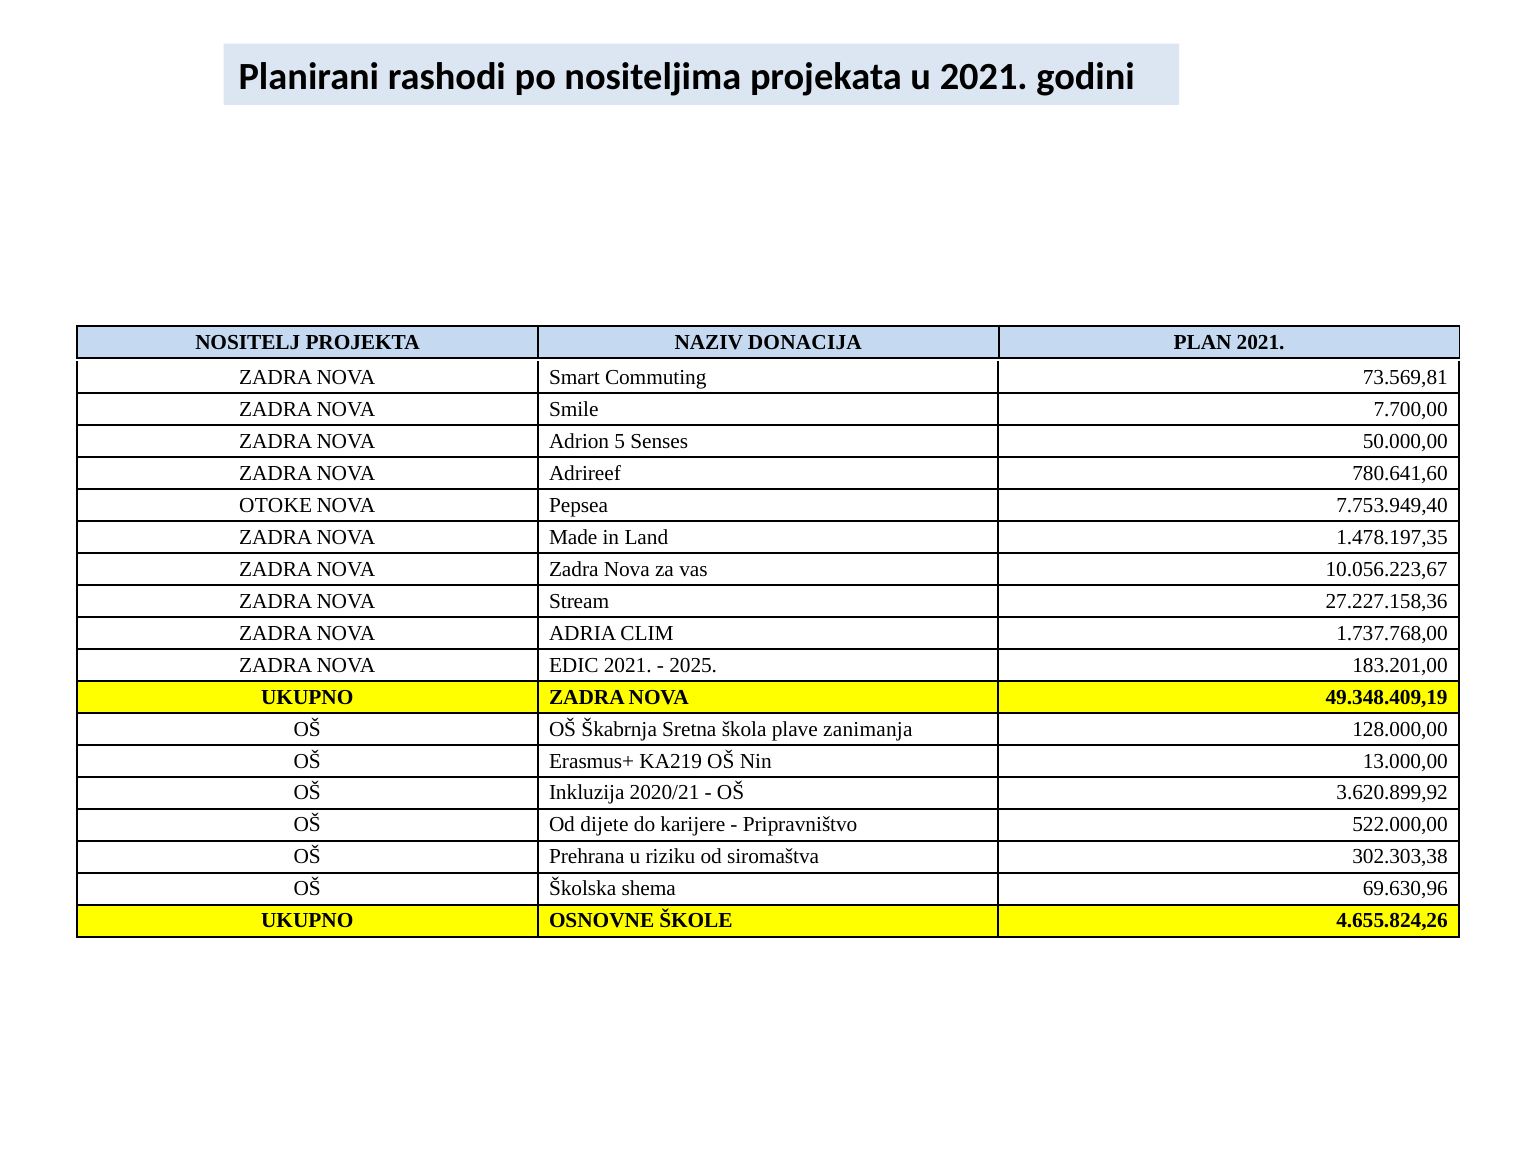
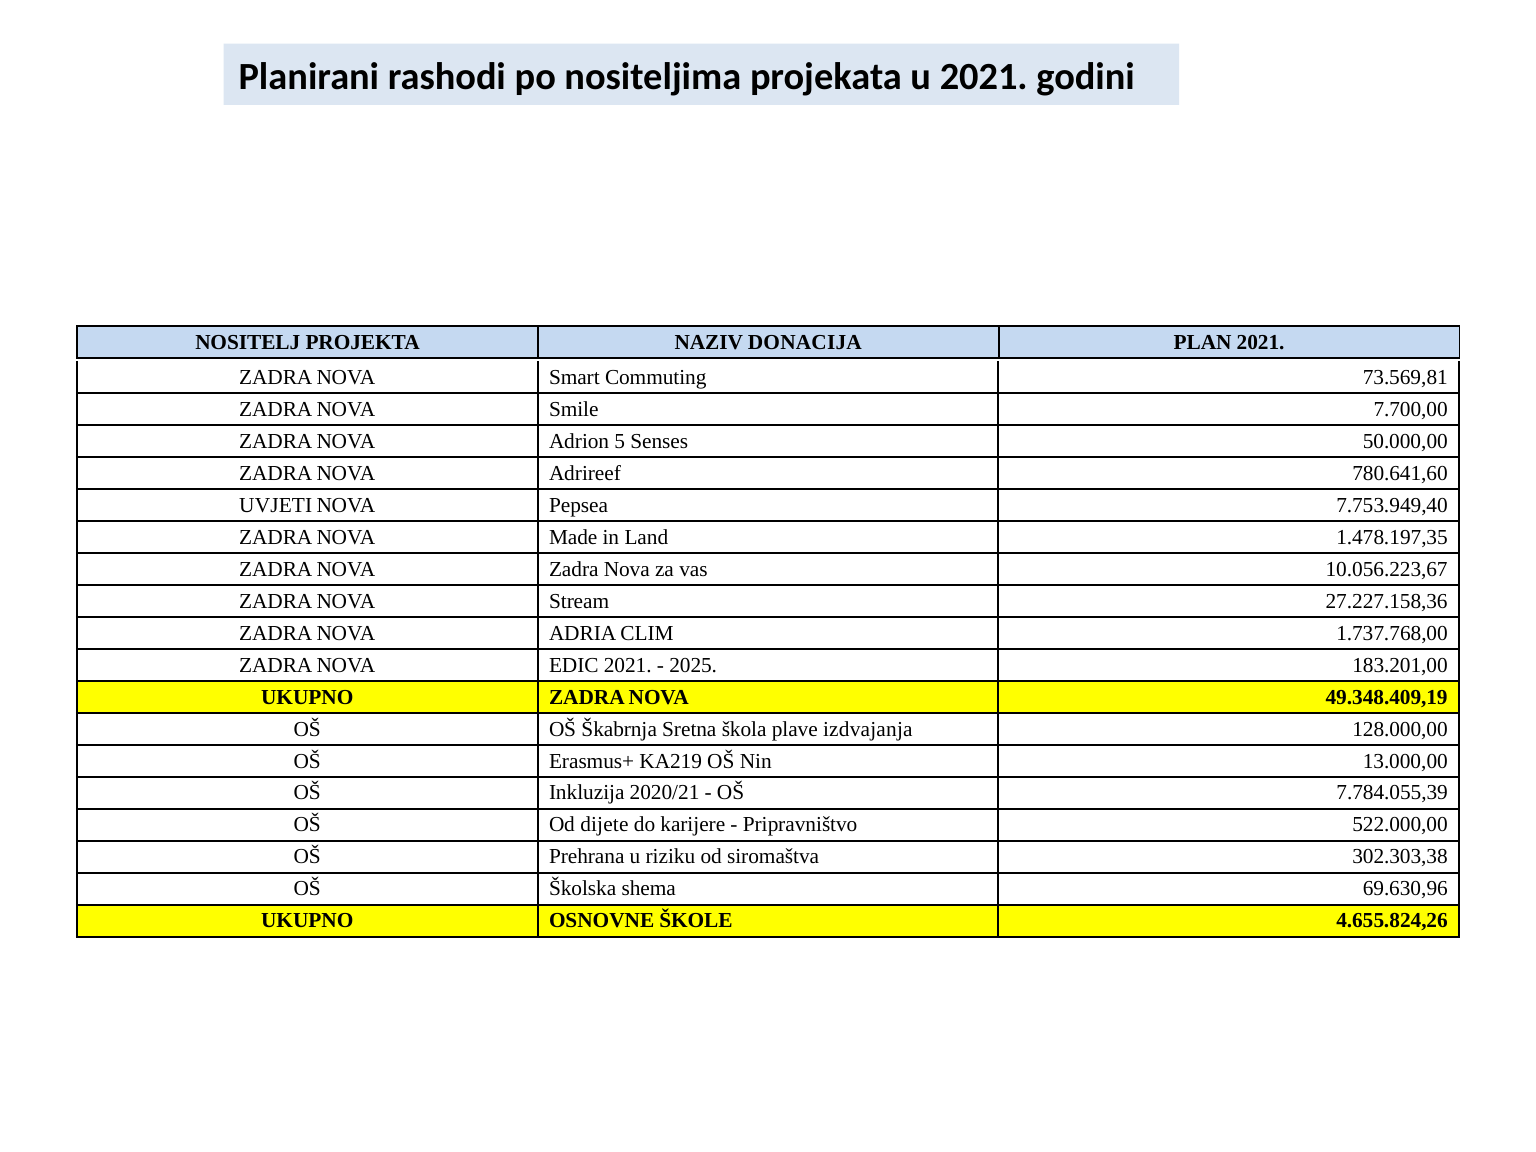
OTOKE: OTOKE -> UVJETI (276, 505)
zanimanja: zanimanja -> izdvajanja (868, 729)
3.620.899,92: 3.620.899,92 -> 7.784.055,39 (1392, 793)
